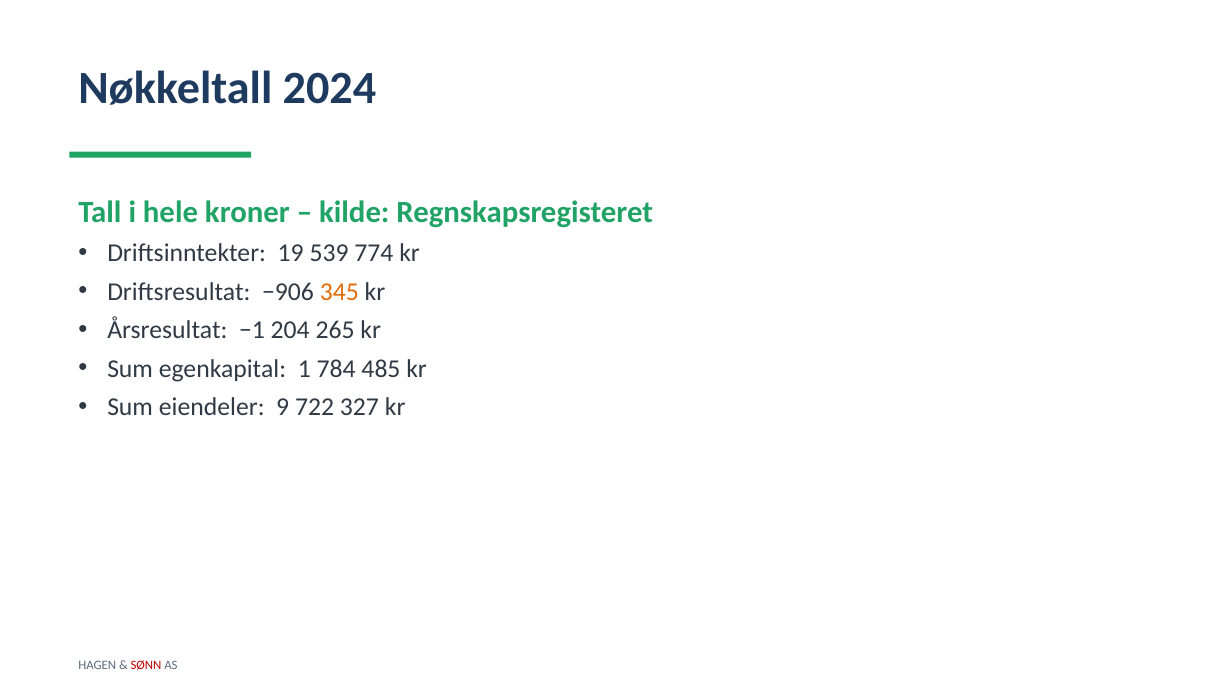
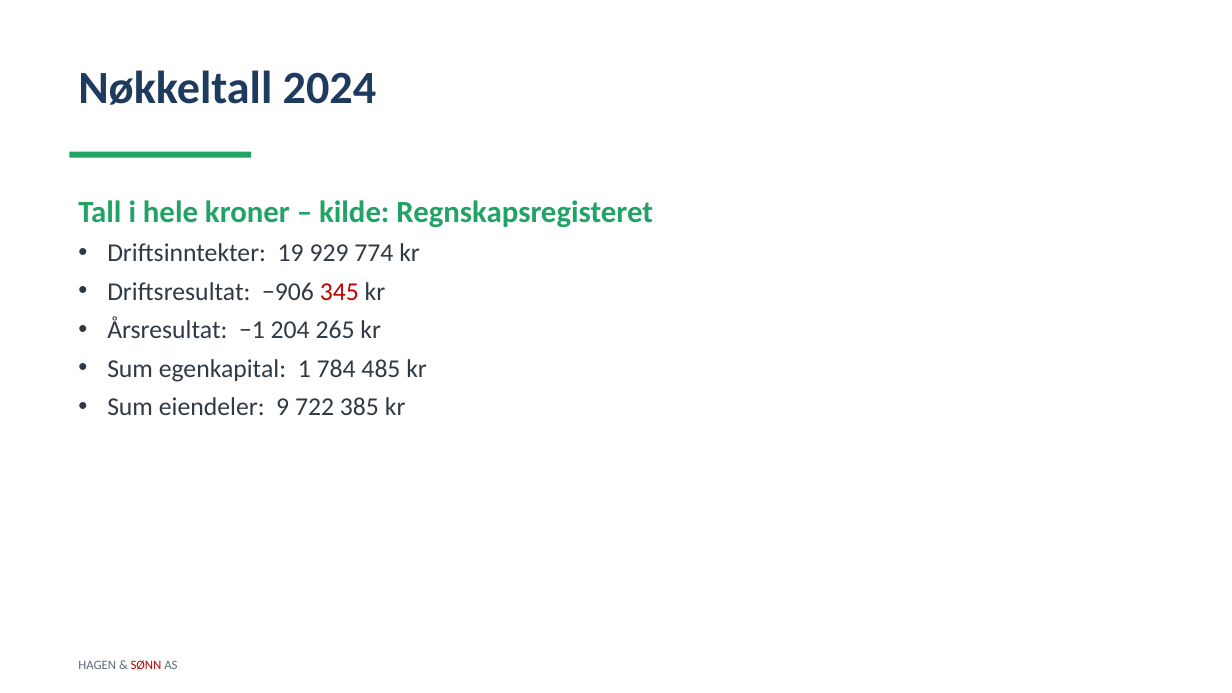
539: 539 -> 929 (329, 253)
345 colour: orange -> red (339, 292)
327: 327 -> 385 (359, 407)
